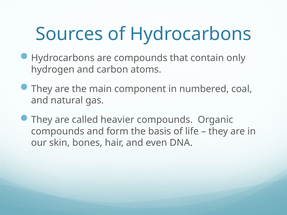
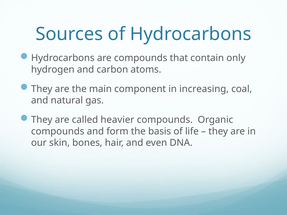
numbered: numbered -> increasing (204, 89)
